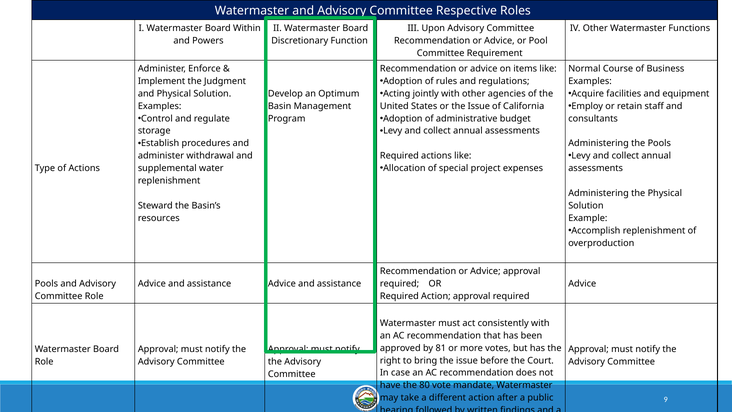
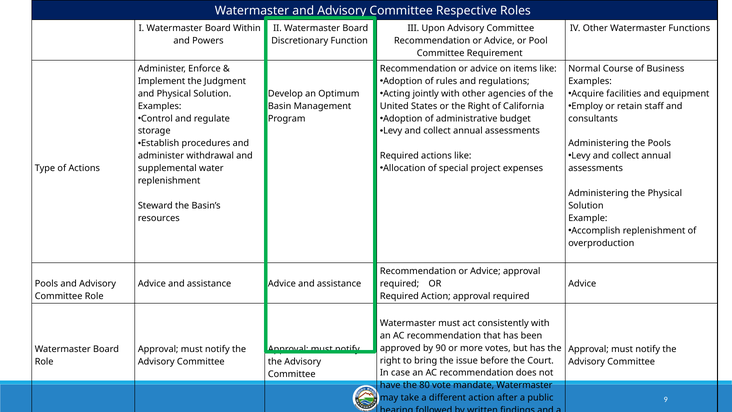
or the Issue: Issue -> Right (479, 106)
81: 81 -> 90 (441, 348)
